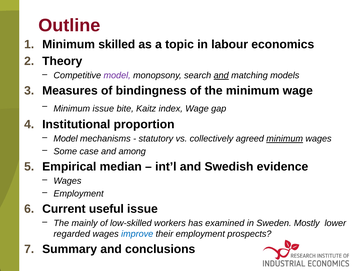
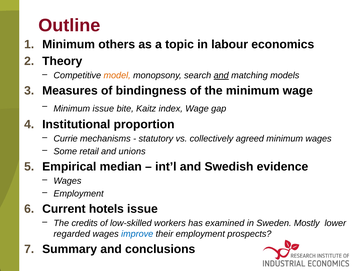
skilled: skilled -> others (117, 44)
model colour: purple -> orange (117, 75)
Model: Model -> Currie (66, 139)
minimum underline: present -> none (285, 139)
case: case -> retail (89, 151)
among: among -> unions (132, 151)
useful: useful -> hotels (106, 209)
mainly: mainly -> credits (85, 223)
